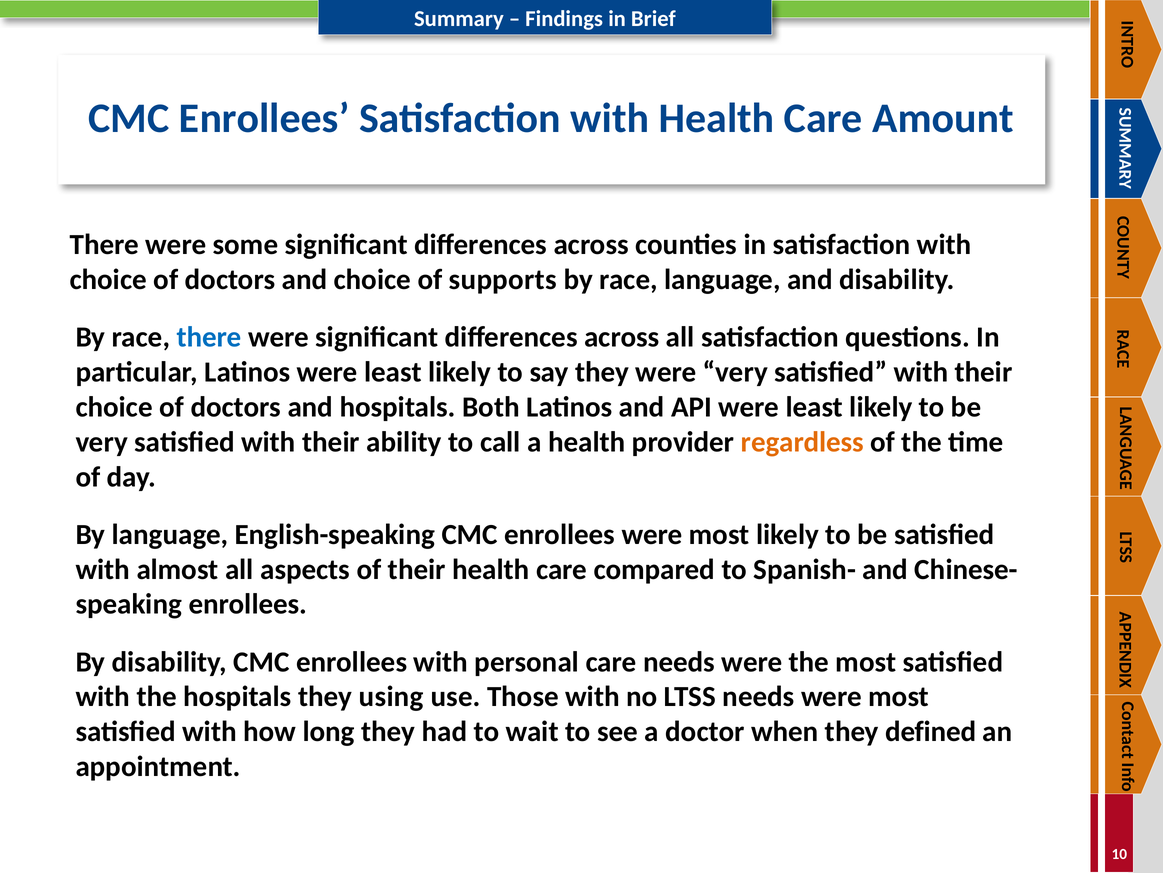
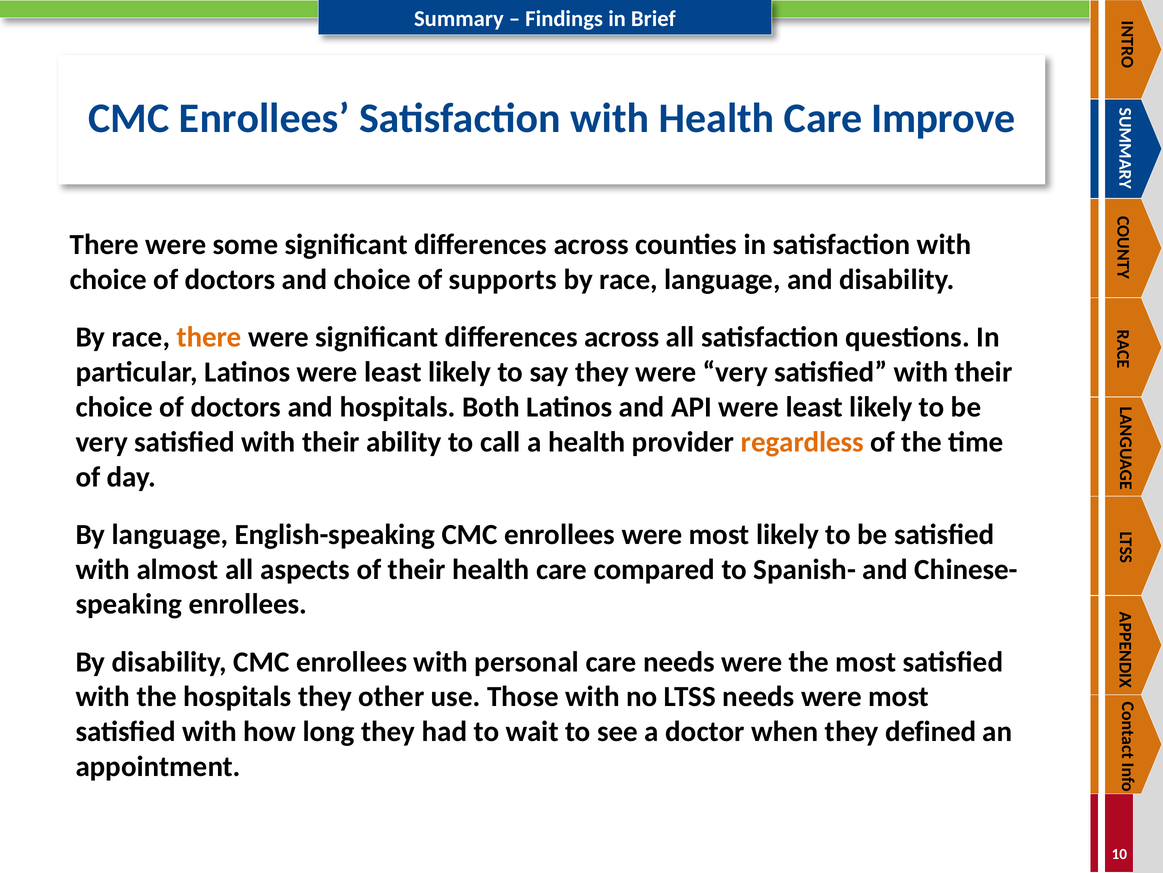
Amount: Amount -> Improve (943, 118)
there colour: blue -> orange (209, 337)
using: using -> other (391, 696)
